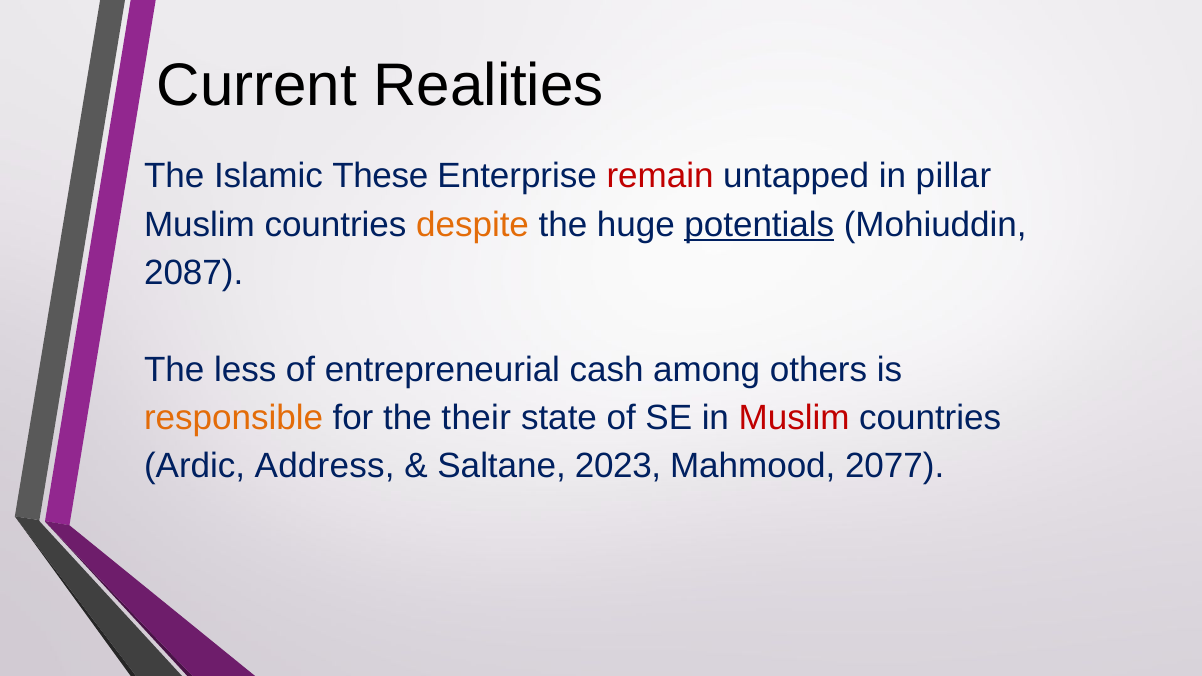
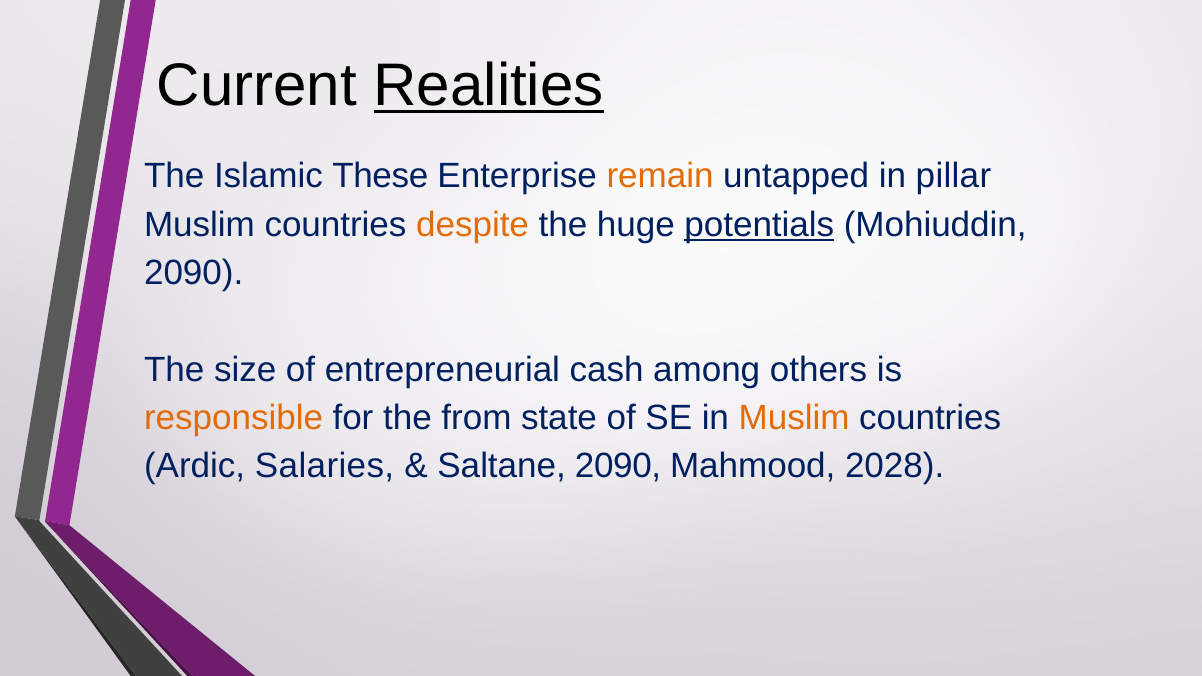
Realities underline: none -> present (489, 86)
remain colour: red -> orange (660, 176)
2087: 2087 -> 2090 (194, 273)
less: less -> size (245, 370)
their: their -> from (476, 418)
Muslim colour: red -> orange (794, 418)
Address: Address -> Salaries (325, 467)
Saltane 2023: 2023 -> 2090 (618, 467)
2077: 2077 -> 2028 (895, 467)
